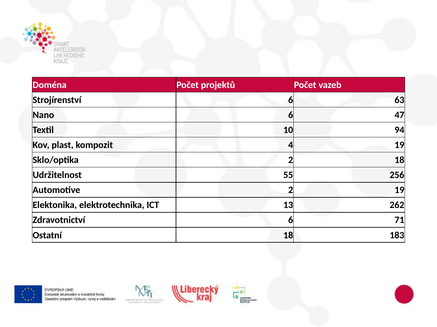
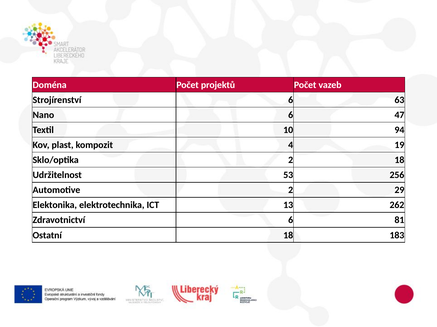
55: 55 -> 53 (288, 175)
2 19: 19 -> 29 (399, 191)
71: 71 -> 81 (399, 221)
